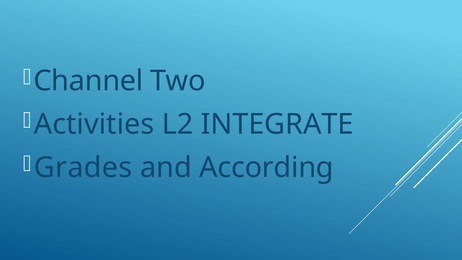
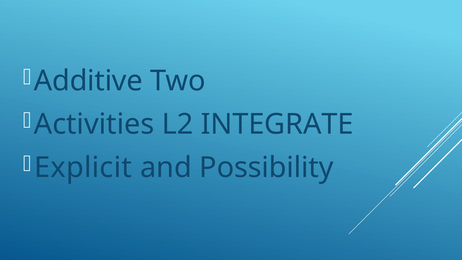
Channel: Channel -> Additive (88, 81)
Grades: Grades -> Explicit (83, 168)
According: According -> Possibility (266, 168)
